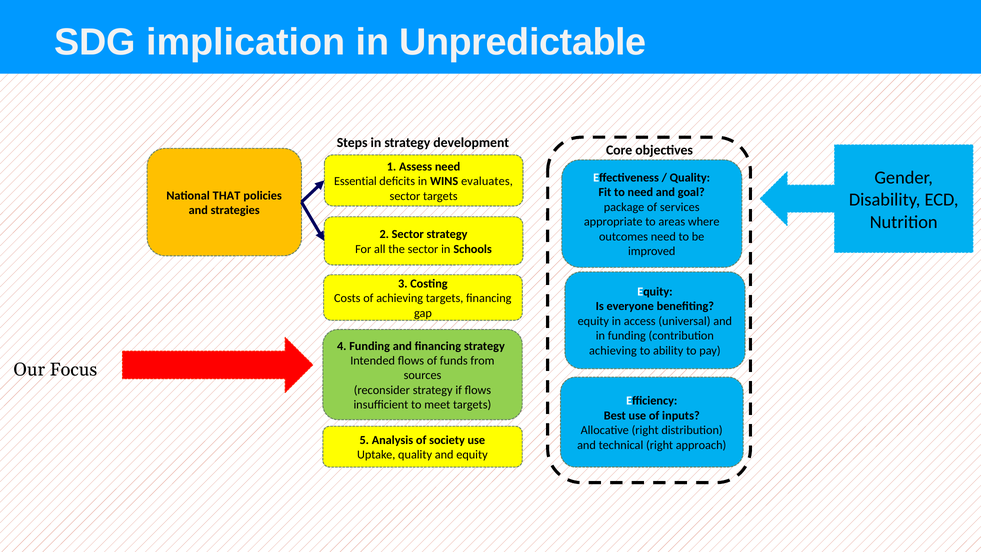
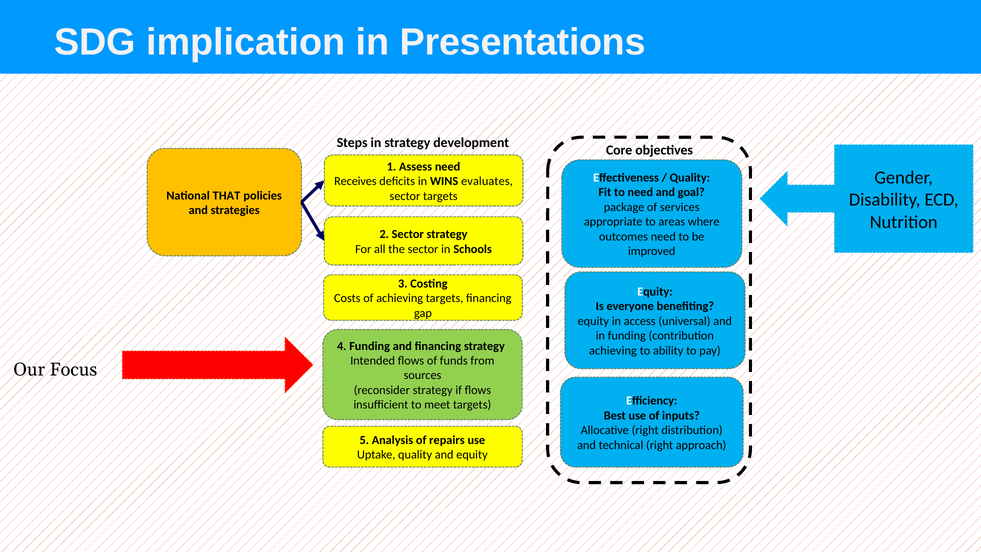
Unpredictable: Unpredictable -> Presentations (523, 42)
Essential: Essential -> Receives (355, 181)
society: society -> repairs (447, 440)
